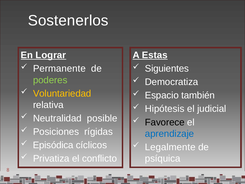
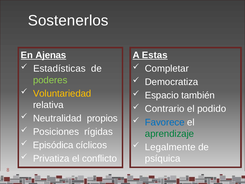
Lograr: Lograr -> Ajenas (51, 55)
Permanente: Permanente -> Estadísticas (59, 69)
Siguientes: Siguientes -> Completar (167, 68)
Hipótesis: Hipótesis -> Contrario (165, 109)
judicial: judicial -> podido (212, 109)
posible: posible -> propios (102, 118)
Favorece colour: black -> blue (165, 122)
aprendizaje colour: blue -> green (170, 134)
